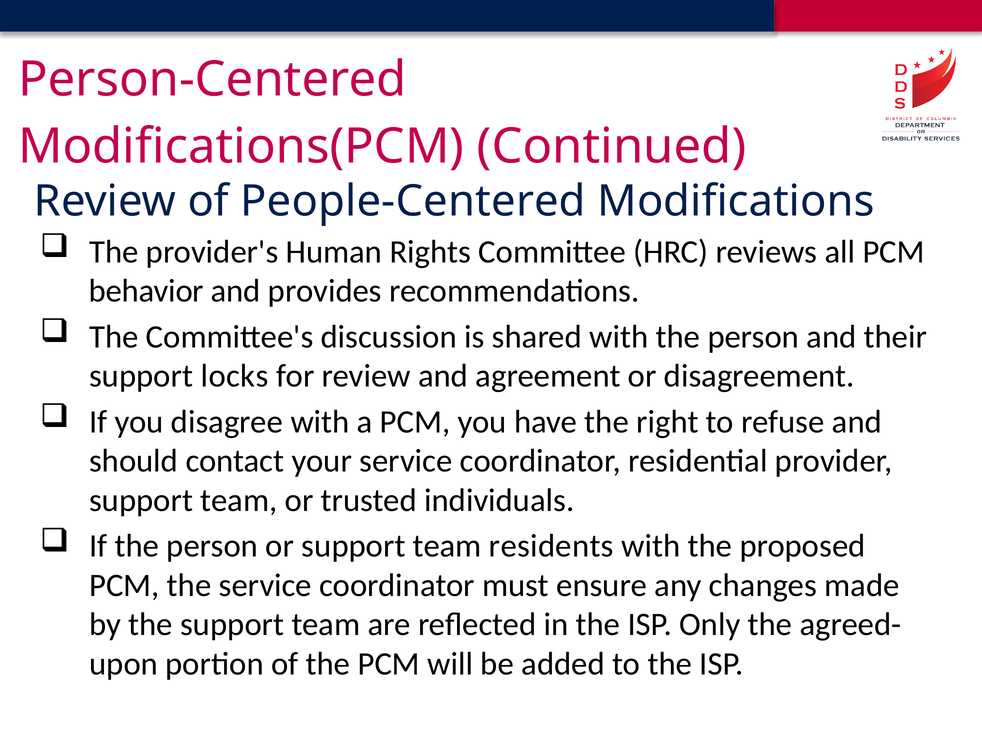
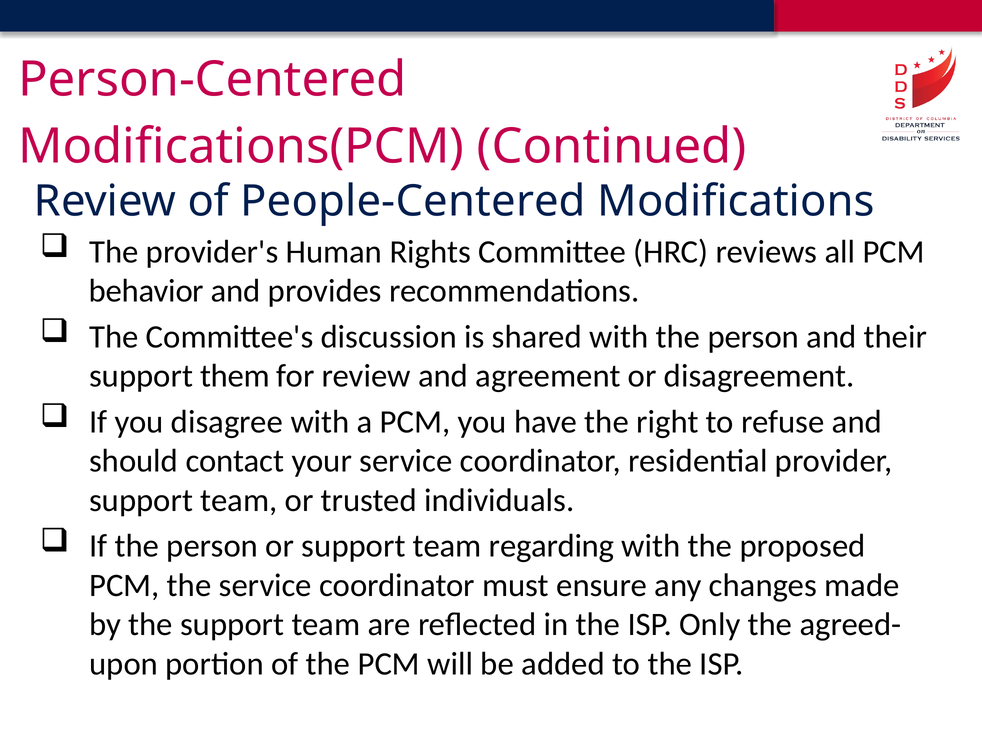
locks: locks -> them (235, 376)
residents: residents -> regarding (552, 546)
